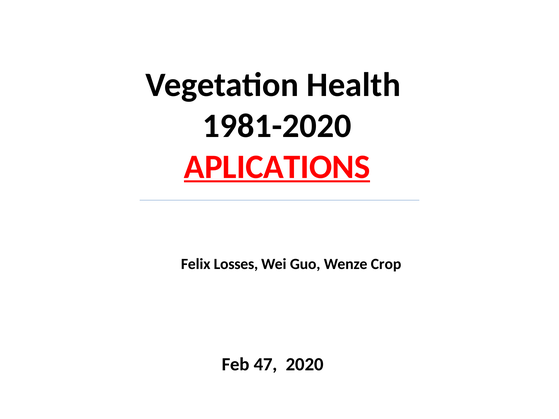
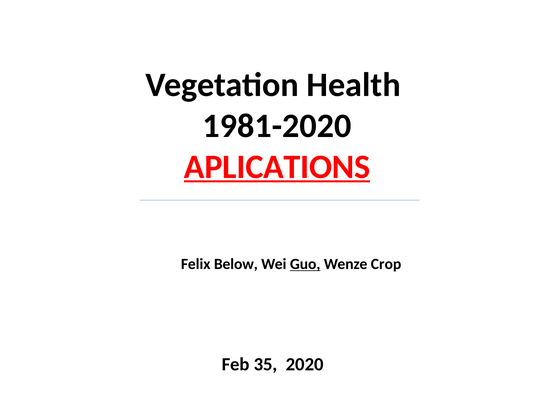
Losses: Losses -> Below (236, 264)
Guo underline: none -> present (305, 264)
47: 47 -> 35 (266, 365)
